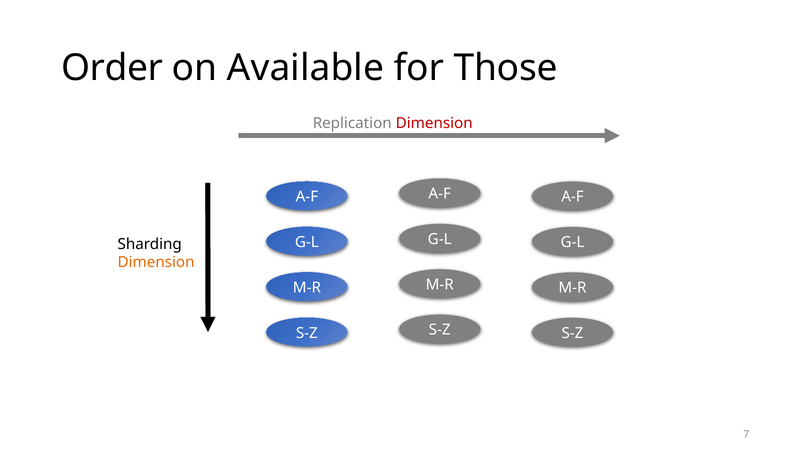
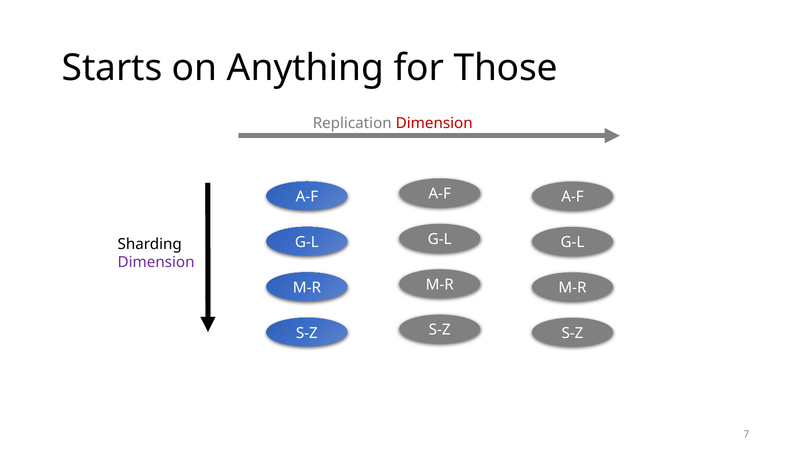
Order: Order -> Starts (112, 68)
Available: Available -> Anything (306, 68)
Dimension colour: orange -> purple (156, 263)
